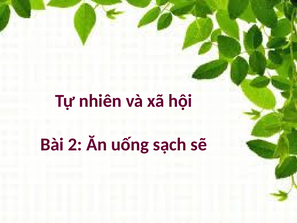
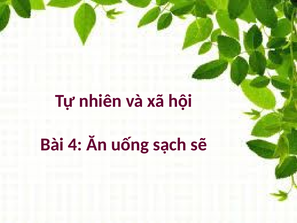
2: 2 -> 4 (75, 144)
